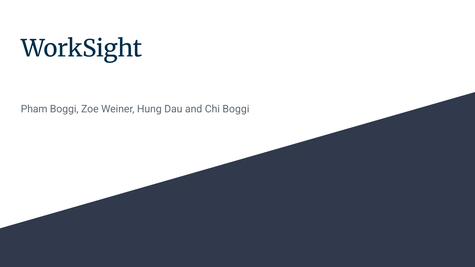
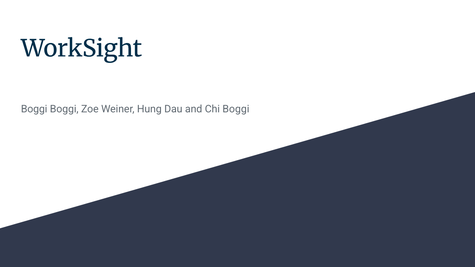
Pham: Pham -> Boggi (34, 109)
